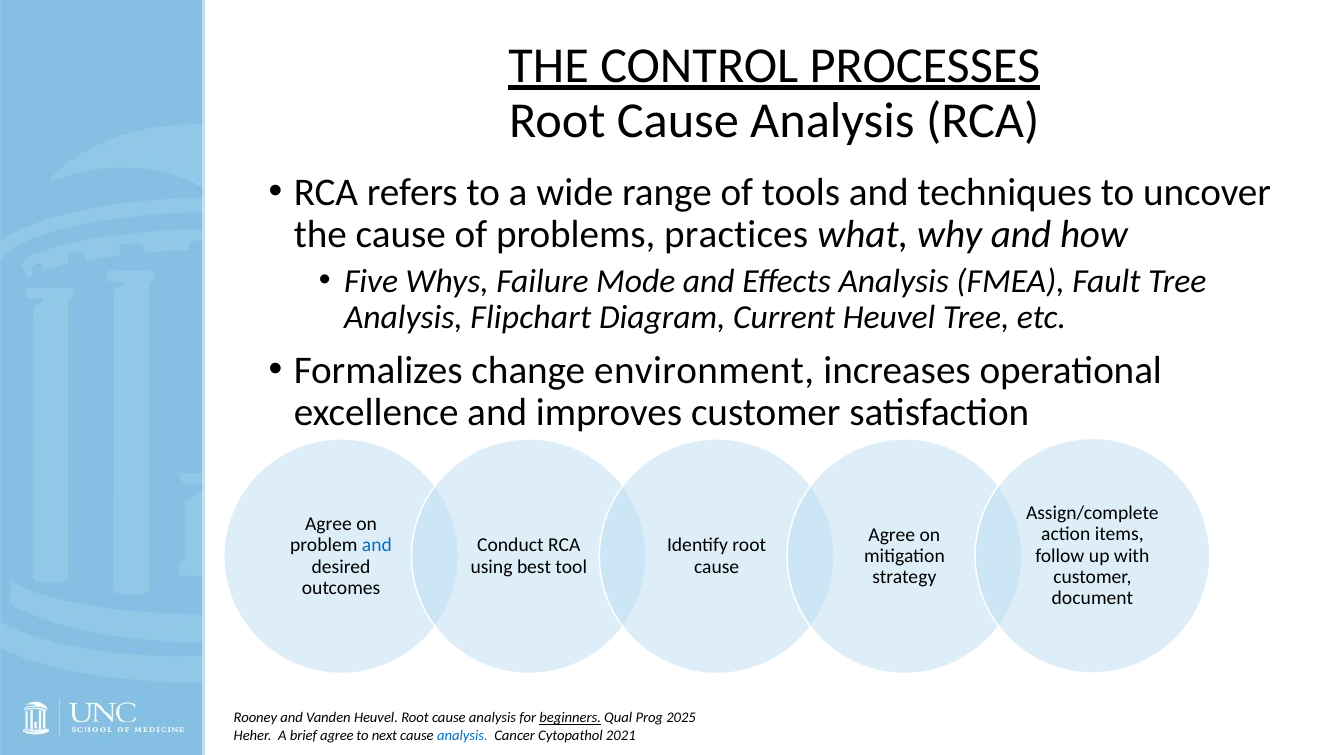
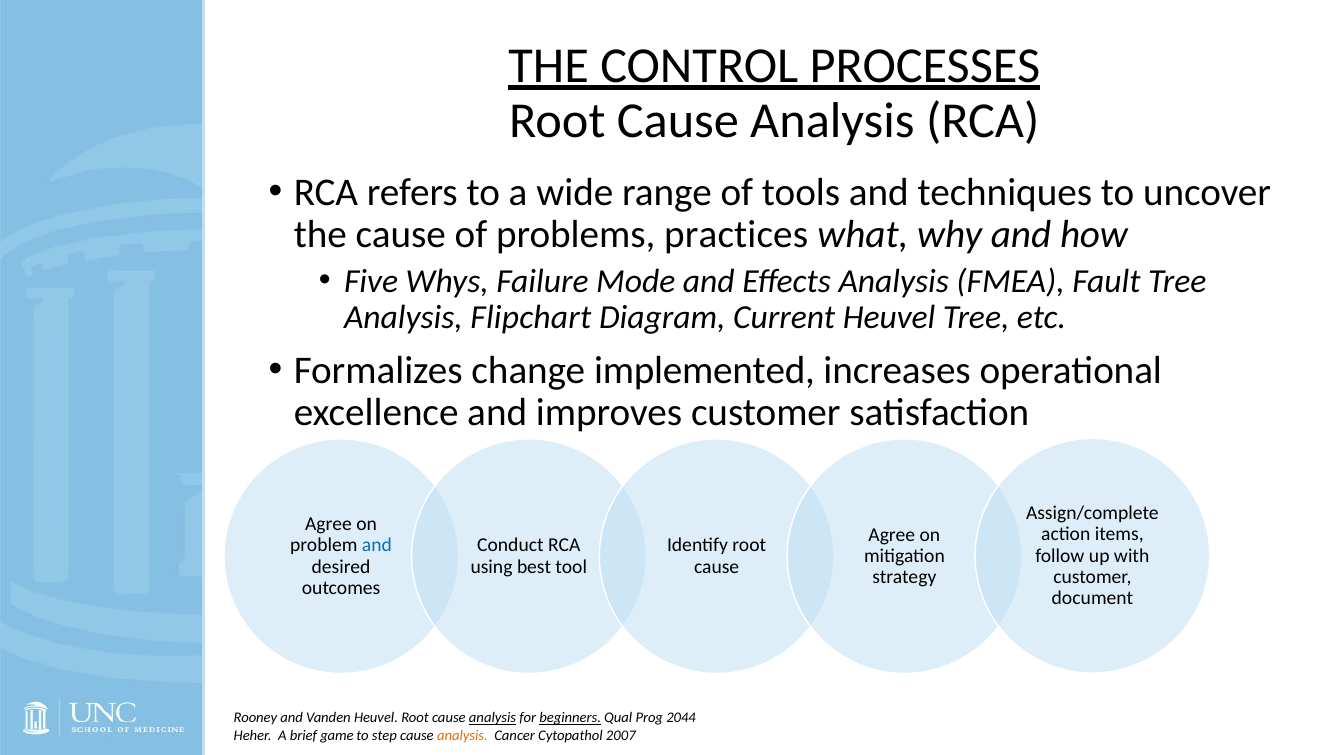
environment: environment -> implemented (704, 371)
analysis underline: none -> present (493, 718)
2025: 2025 -> 2044 (681, 718)
brief agree: agree -> game (337, 736)
next: next -> step (384, 736)
analysis colour: blue -> orange (462, 736)
2021: 2021 -> 2007 (621, 736)
